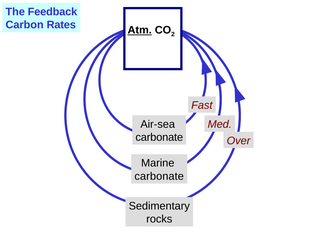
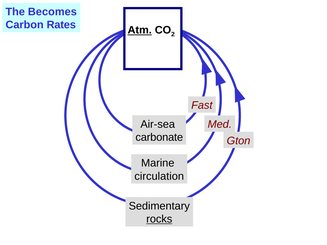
Feedback: Feedback -> Becomes (52, 12)
Over: Over -> Gton (239, 141)
carbonate: carbonate -> circulation (159, 176)
rocks underline: none -> present (159, 219)
